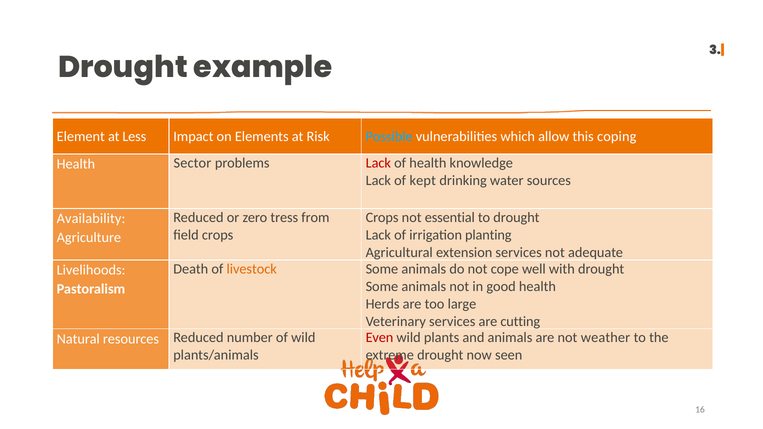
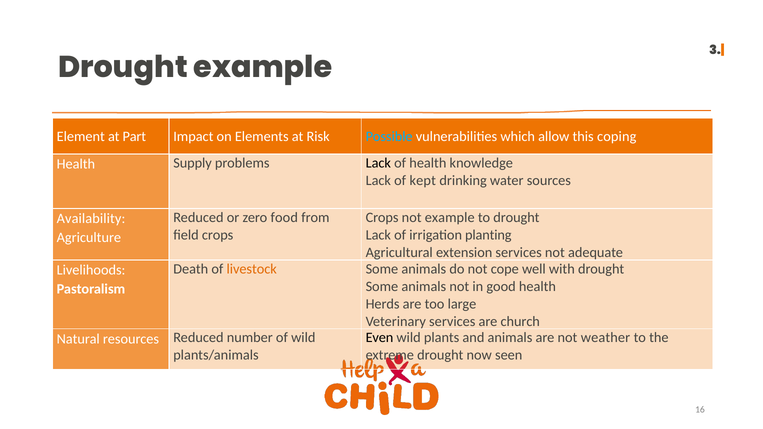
Less: Less -> Part (134, 137)
Sector: Sector -> Supply (193, 163)
Lack colour: red -> black (378, 163)
tress: tress -> food (284, 218)
not essential: essential -> example (450, 218)
cutting: cutting -> church (520, 321)
Even colour: red -> black (379, 338)
